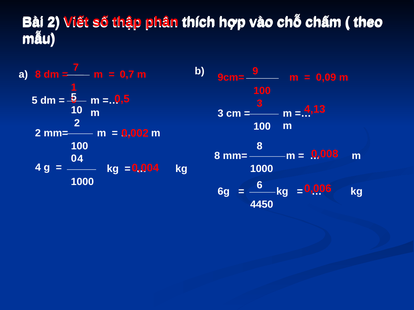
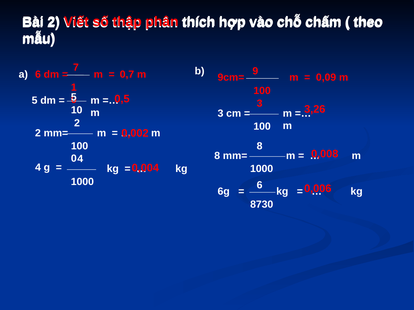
a 8: 8 -> 6 (38, 75)
4,13: 4,13 -> 3,26 (315, 109)
4450: 4450 -> 8730 (262, 205)
